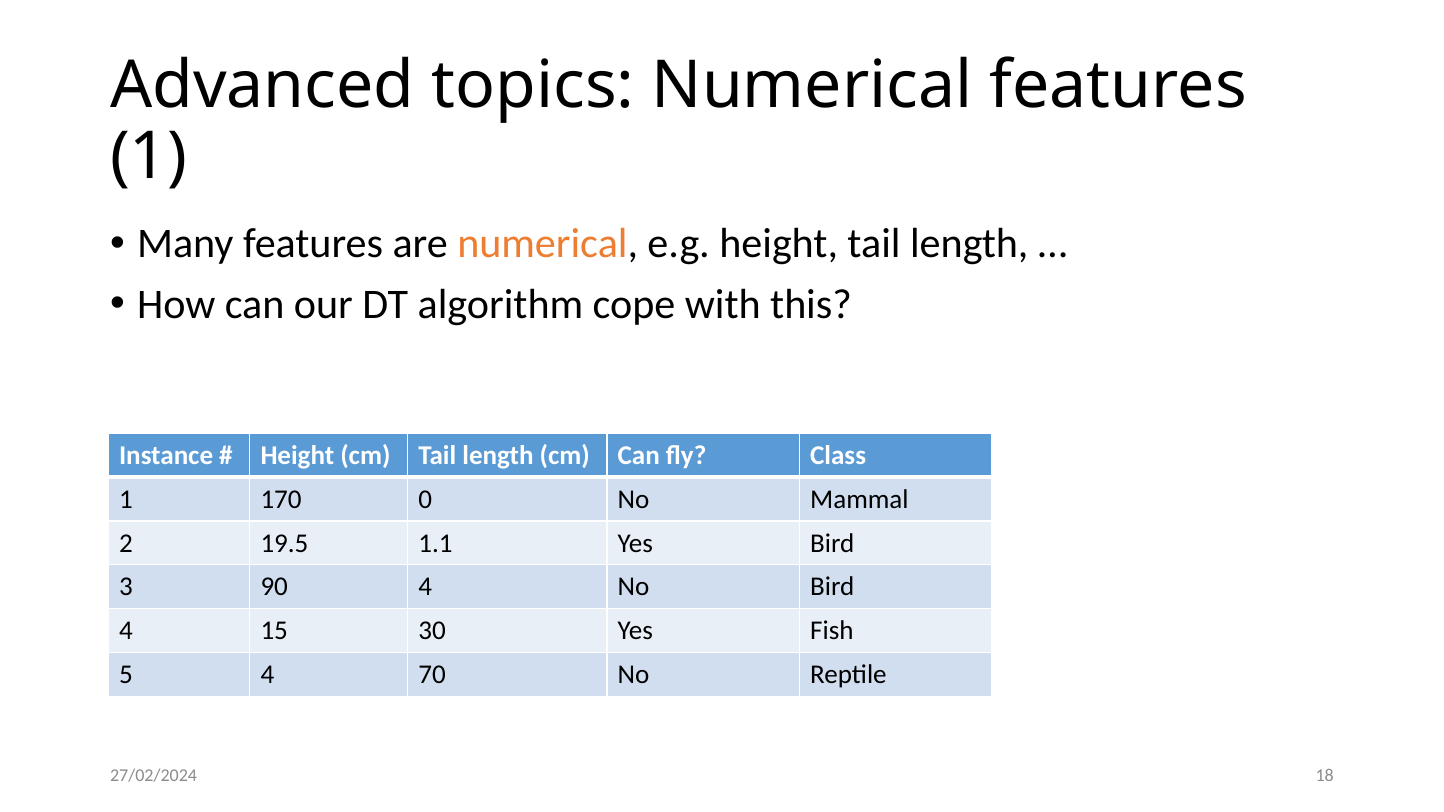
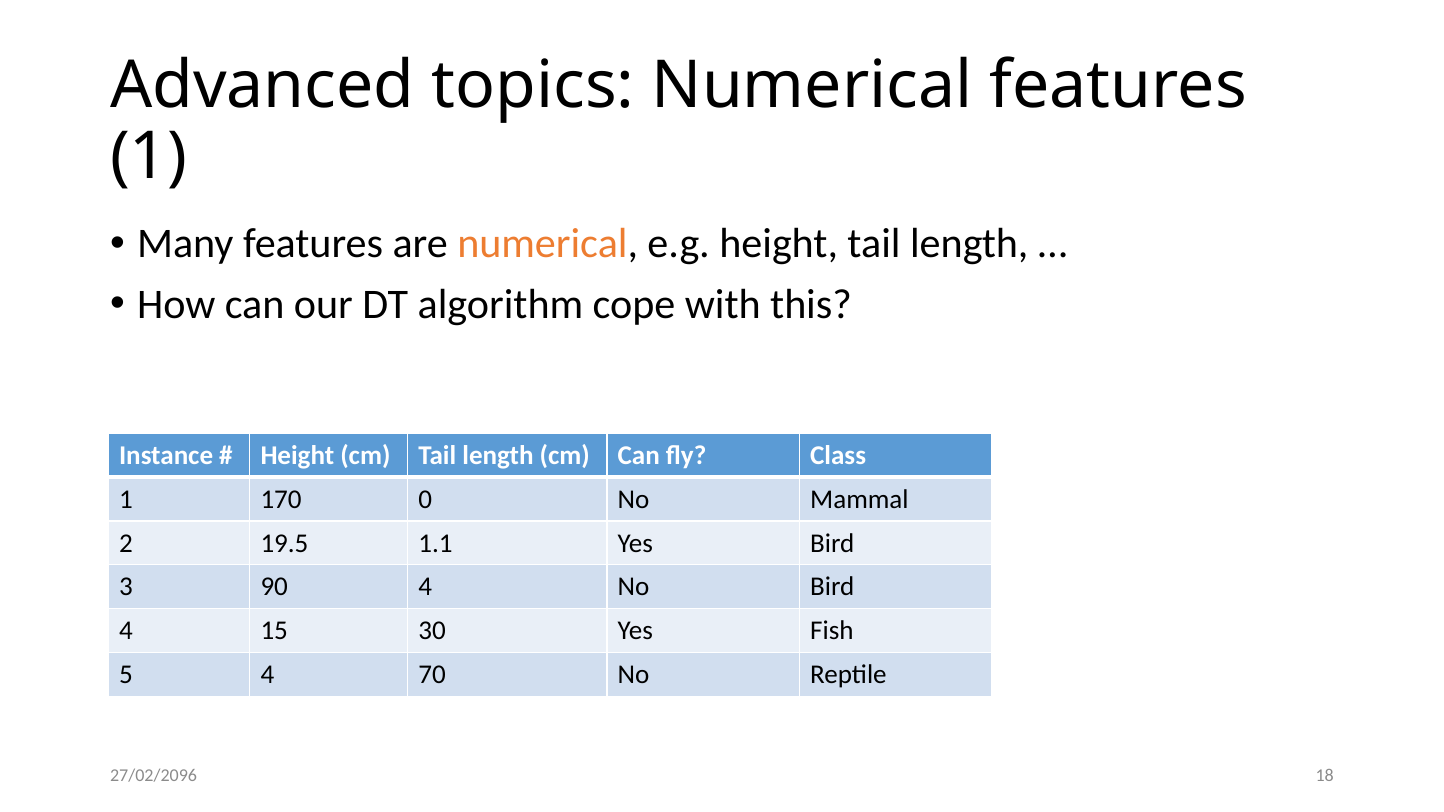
27/02/2024: 27/02/2024 -> 27/02/2096 (154, 776)
